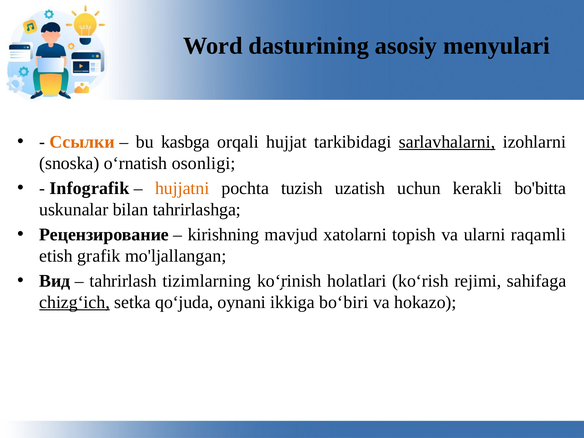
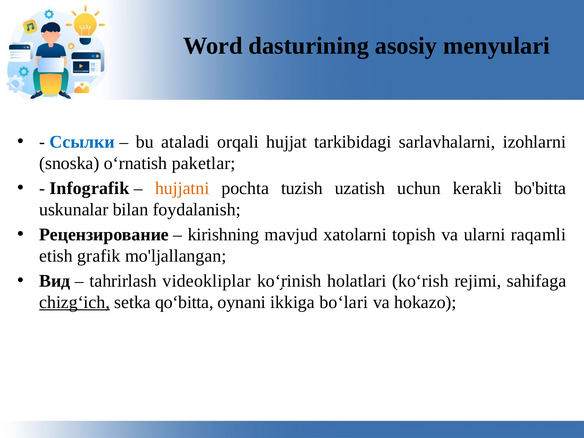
Ссылки colour: orange -> blue (82, 142)
kasbga: kasbga -> ataladi (185, 142)
sarlavhalarni underline: present -> none (447, 142)
osonligi: osonligi -> paketlar (204, 163)
tаhrirlаshgа: tаhrirlаshgа -> foydalanish (197, 210)
tizimlarning: tizimlarning -> videokliplar (207, 281)
qo‘juda: qo‘juda -> qo‘bitta (184, 302)
bo‘biri: bo‘biri -> bo‘lari (344, 302)
